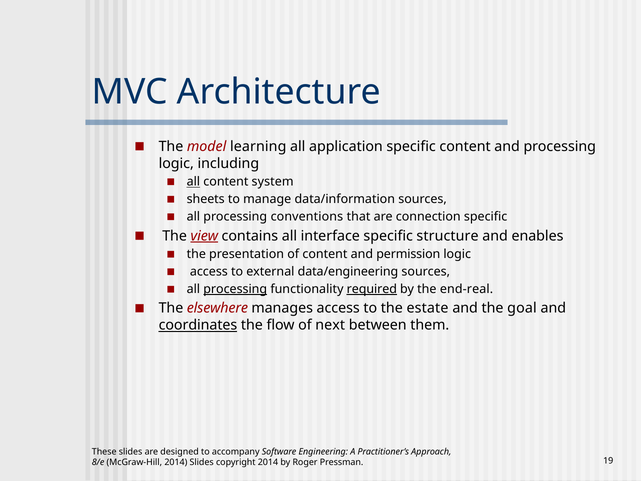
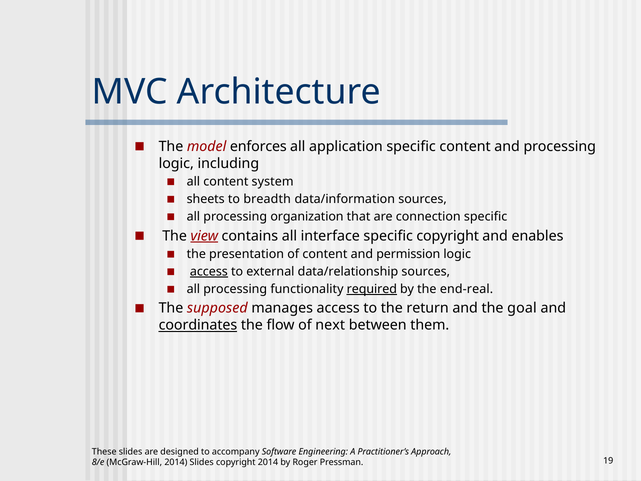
learning: learning -> enforces (258, 146)
all underline: present -> none (193, 182)
manage: manage -> breadth (267, 199)
conventions: conventions -> organization (307, 217)
specific structure: structure -> copyright (448, 236)
access underline: none -> present (209, 272)
data/engineering: data/engineering -> data/relationship (348, 272)
processing underline: present -> none (235, 289)
elsewhere: elsewhere -> supposed (217, 308)
estate: estate -> return (428, 308)
